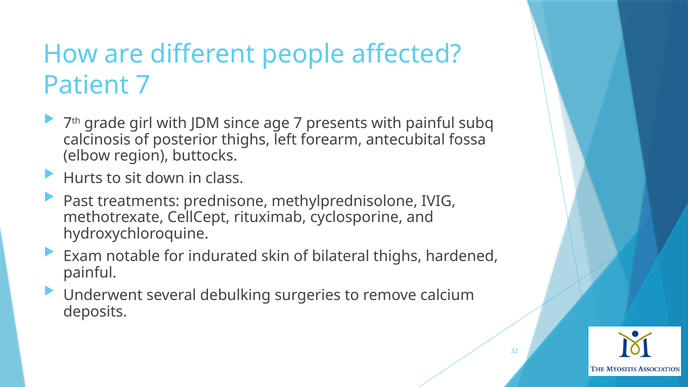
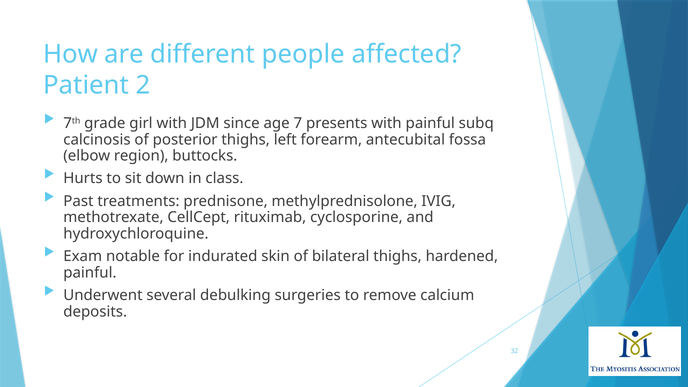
Patient 7: 7 -> 2 (143, 85)
